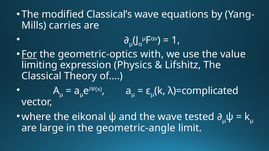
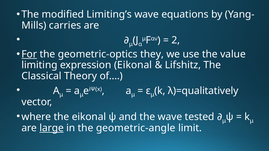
Classical’s: Classical’s -> Limiting’s (109, 14)
1: 1 -> 2 (176, 40)
with: with -> they (152, 54)
expression Physics: Physics -> Eikonal (133, 65)
λ)=complicated: λ)=complicated -> λ)=qualitatively (203, 91)
large underline: none -> present (52, 128)
